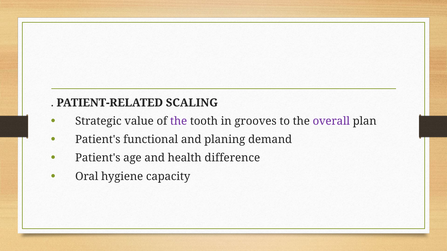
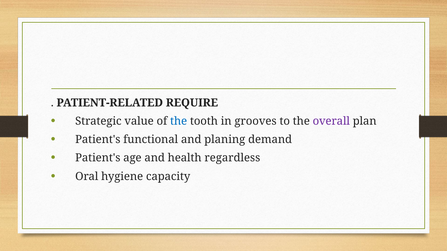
SCALING: SCALING -> REQUIRE (192, 103)
the colour: purple -> blue (179, 121)
difference: difference -> regardless (232, 158)
